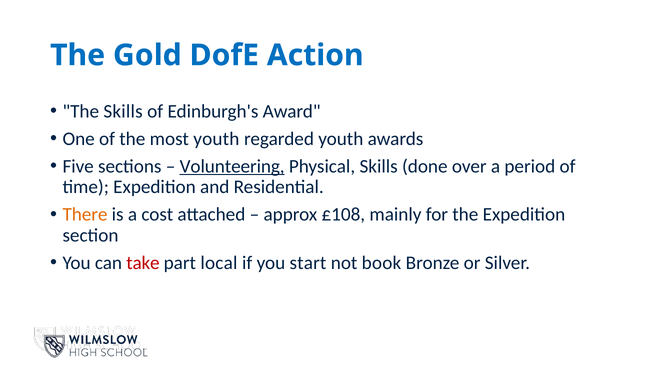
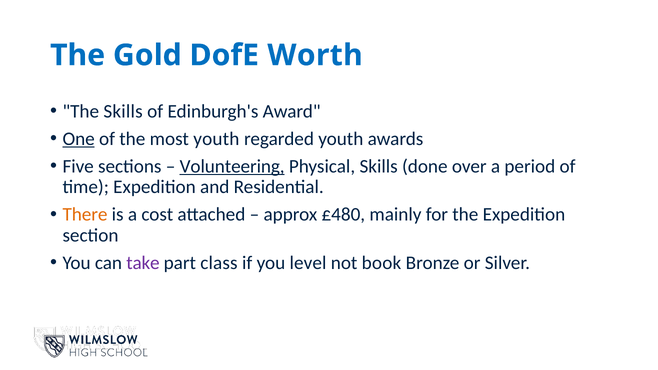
Action: Action -> Worth (315, 55)
One underline: none -> present (79, 139)
£108: £108 -> £480 (343, 215)
take colour: red -> purple (143, 263)
local: local -> class (219, 263)
start: start -> level (308, 263)
